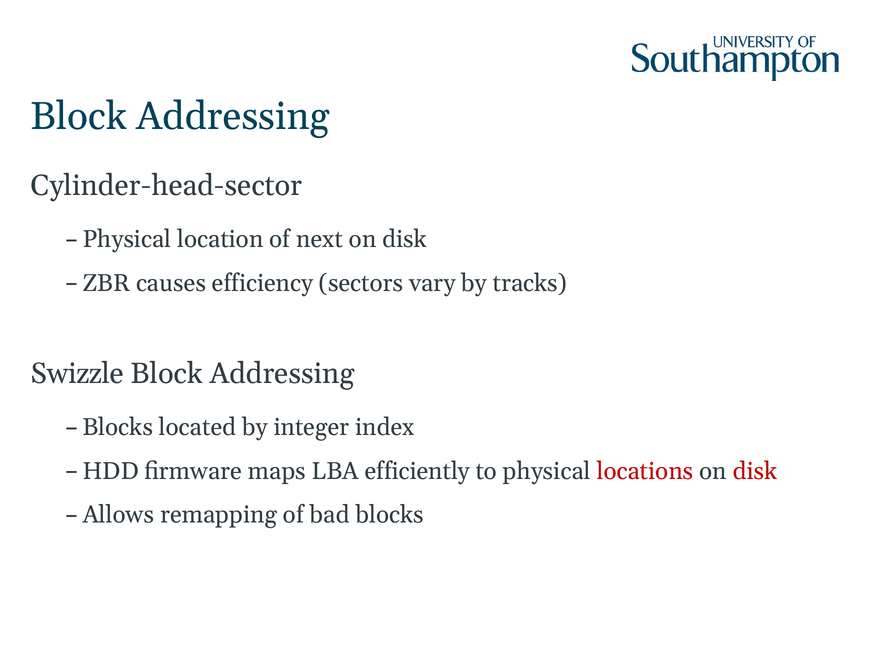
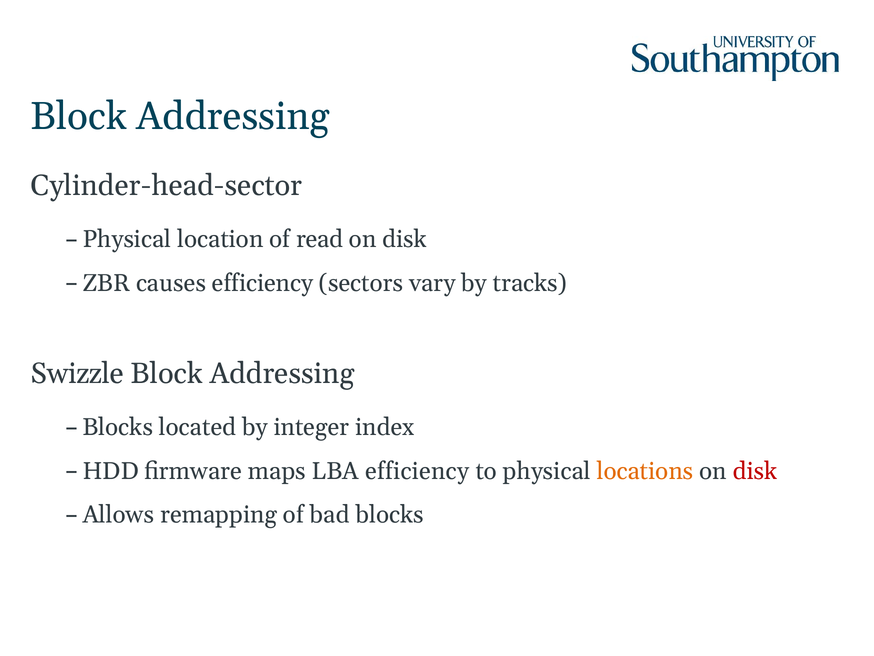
next: next -> read (320, 239)
LBA efficiently: efficiently -> efficiency (417, 471)
locations colour: red -> orange (645, 471)
